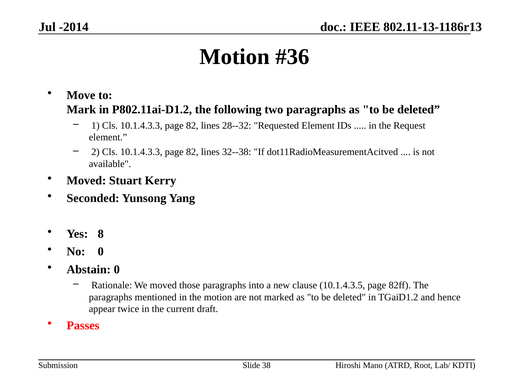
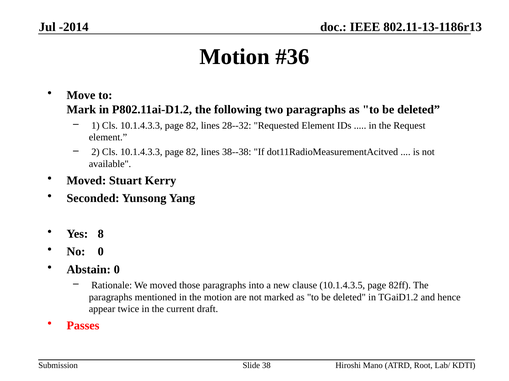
32--38: 32--38 -> 38--38 (237, 152)
